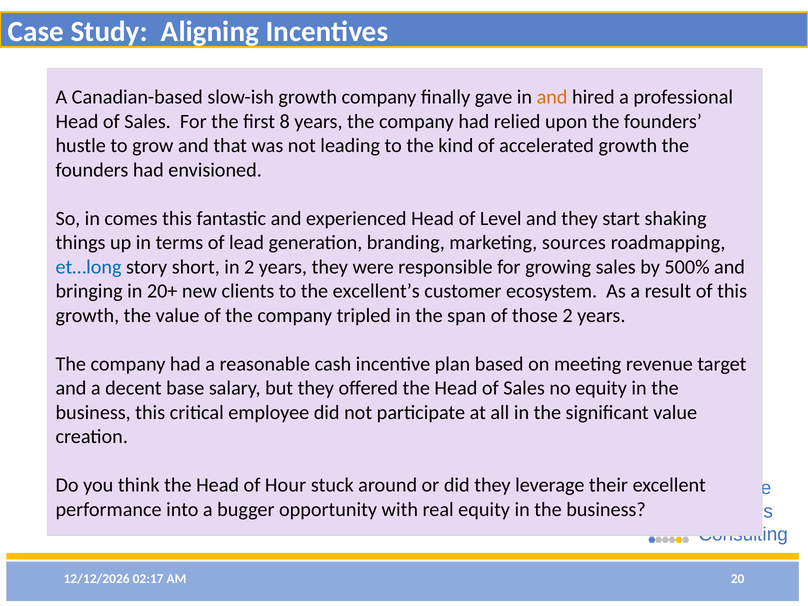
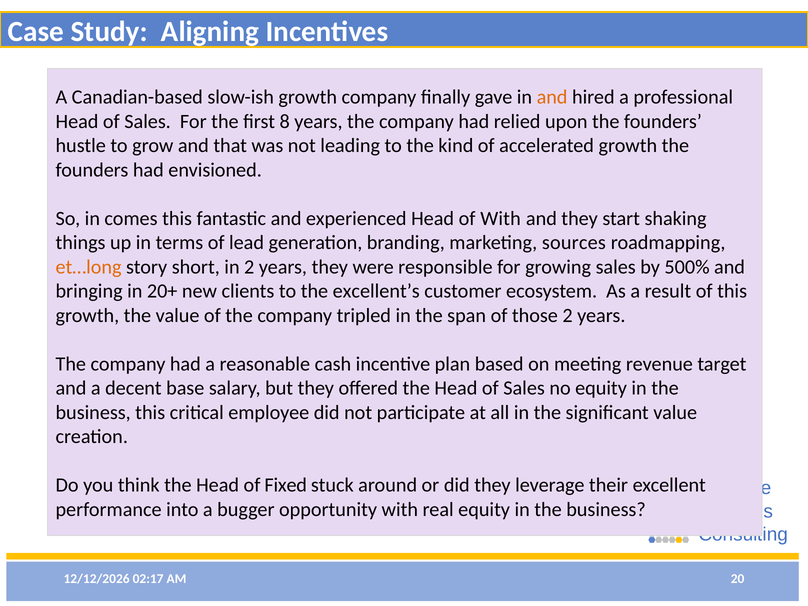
of Level: Level -> With (501, 219)
et…long colour: blue -> orange (89, 267)
Hour: Hour -> Fixed (286, 485)
